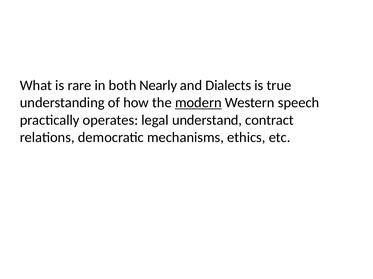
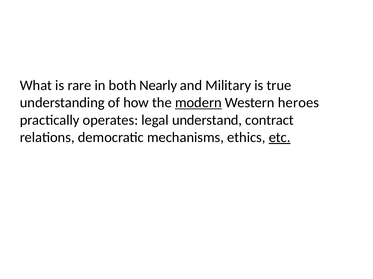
Dialects: Dialects -> Military (228, 86)
speech: speech -> heroes (299, 103)
etc underline: none -> present (280, 138)
